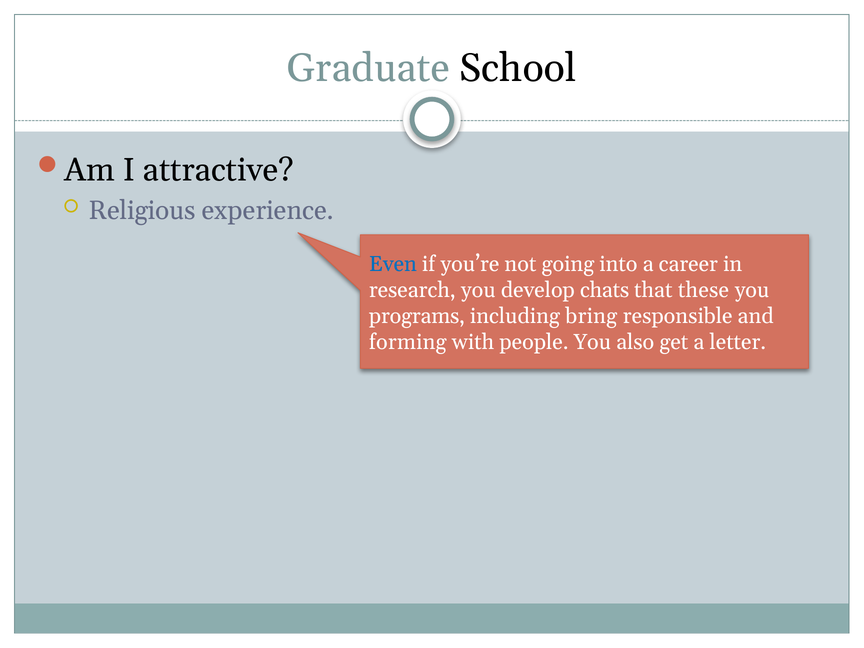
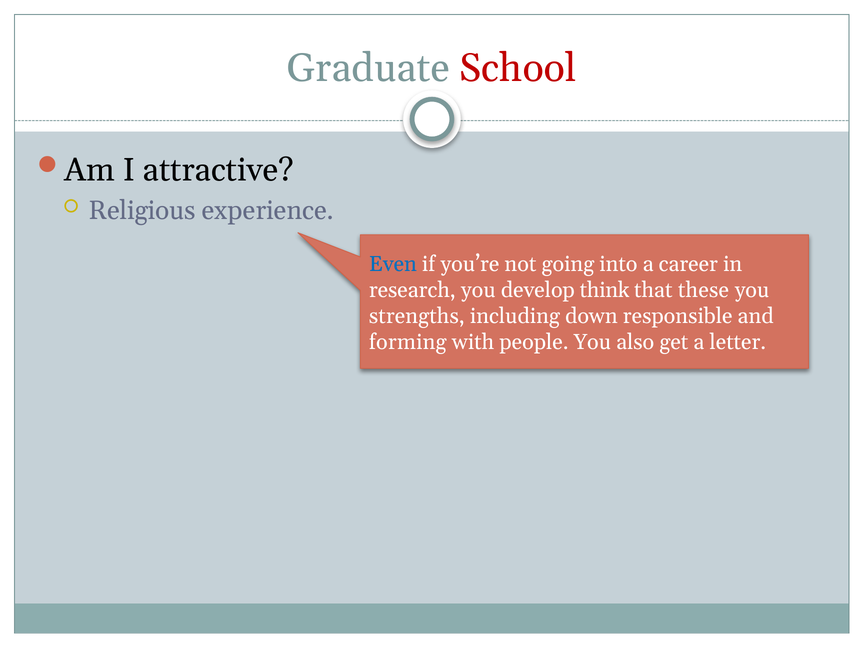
School colour: black -> red (518, 68)
chats: chats -> think (605, 290)
programs: programs -> strengths (417, 316)
bring: bring -> down (591, 316)
